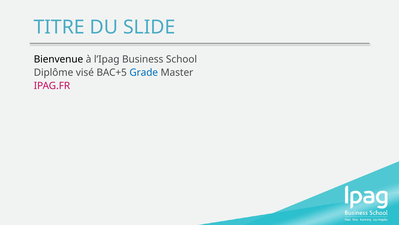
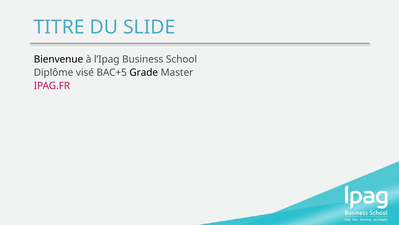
Grade colour: blue -> black (144, 72)
